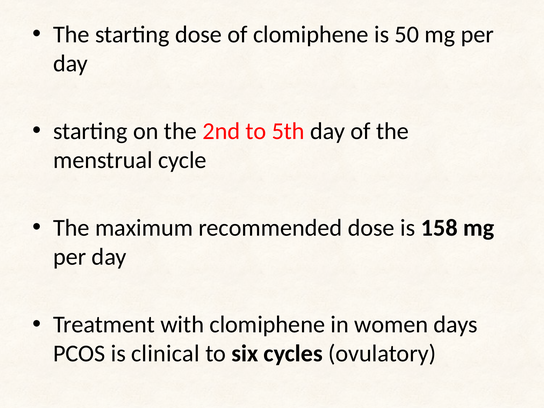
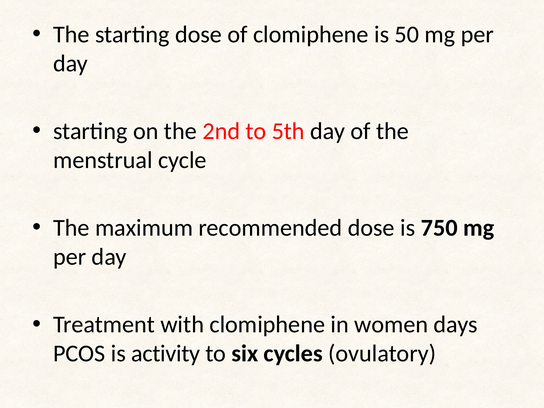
158: 158 -> 750 (439, 228)
clinical: clinical -> activity (166, 354)
